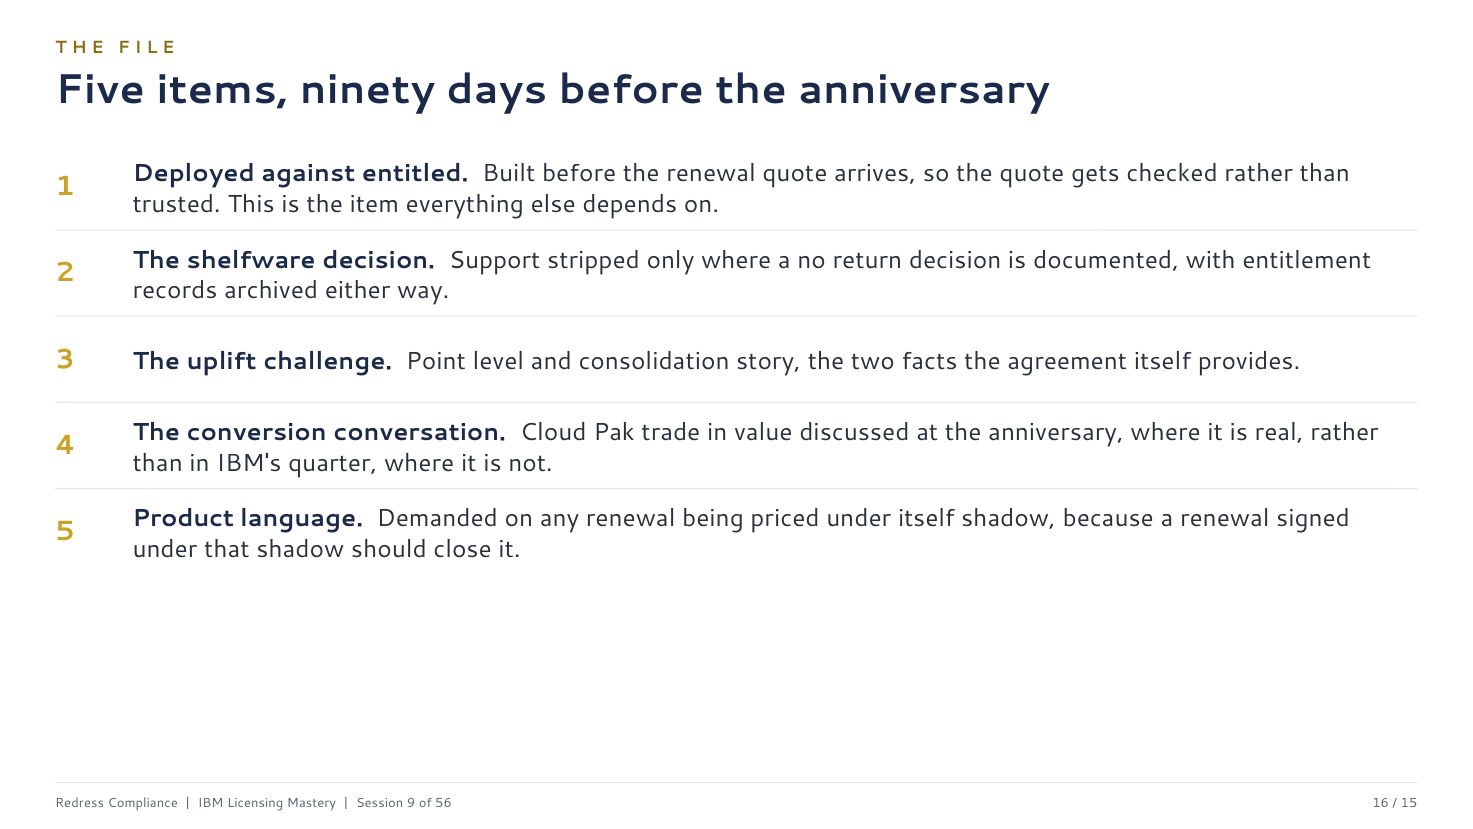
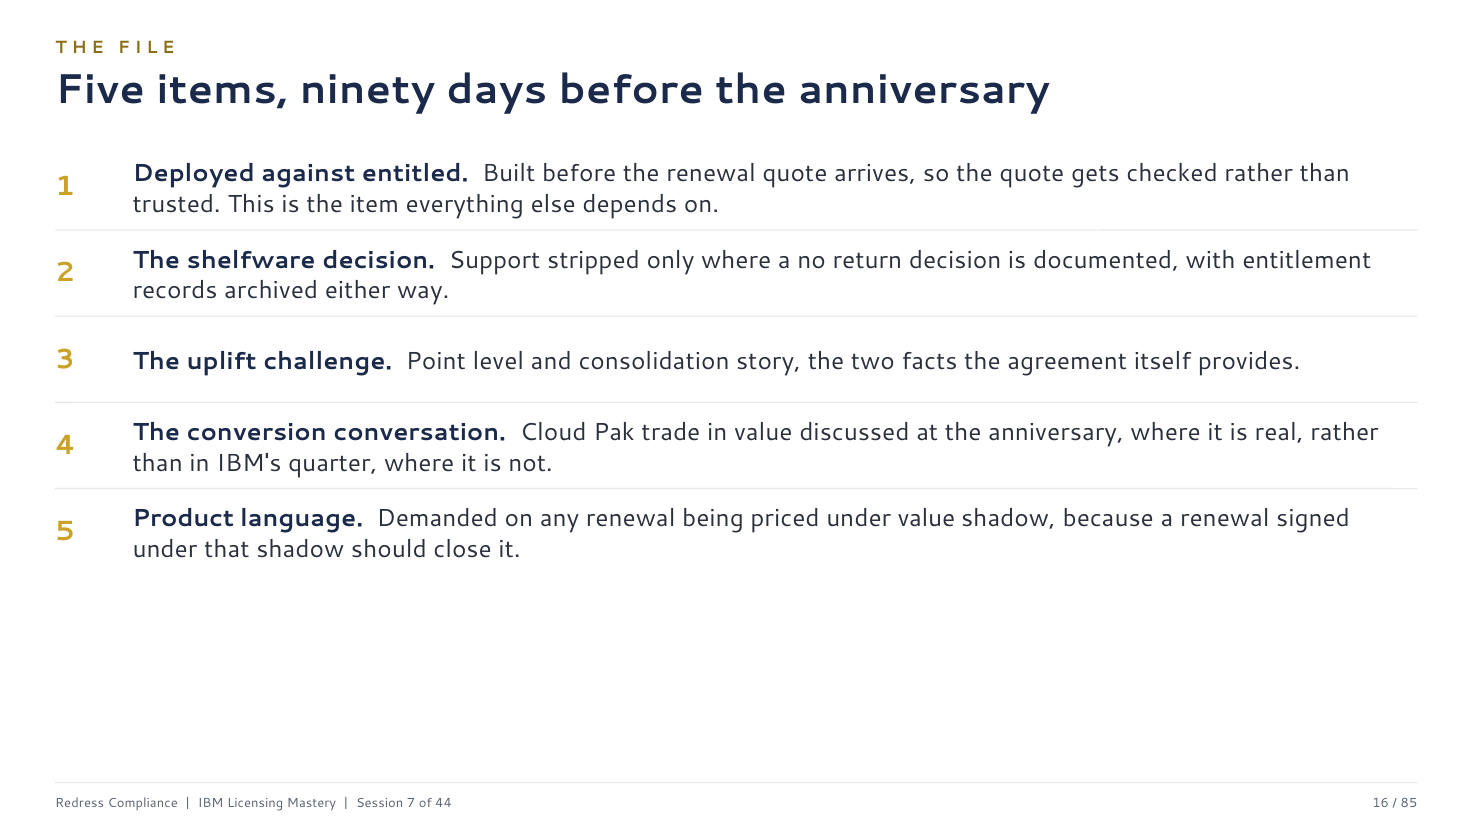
under itself: itself -> value (926, 518)
9: 9 -> 7 (411, 803)
56: 56 -> 44 (444, 803)
15: 15 -> 85 (1409, 803)
